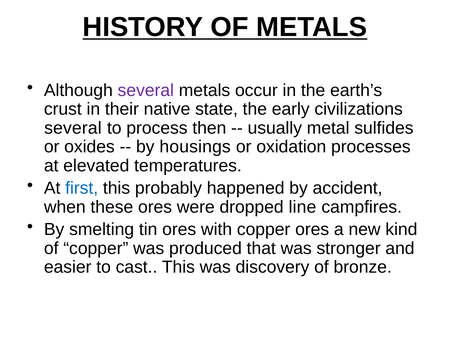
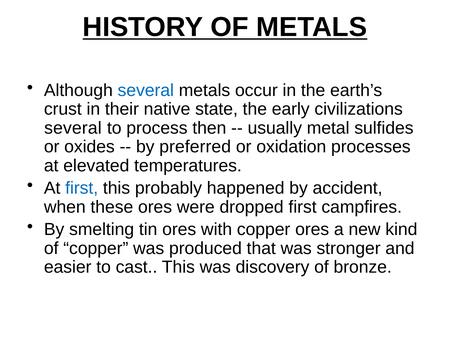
several colour: purple -> blue (146, 90)
housings: housings -> preferred (195, 147)
dropped line: line -> first (303, 207)
